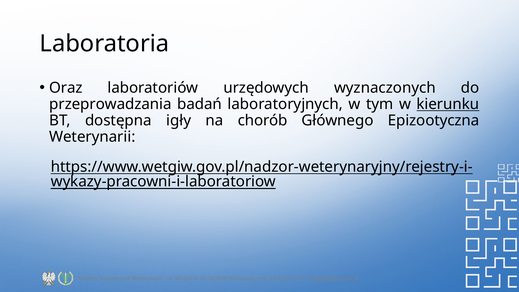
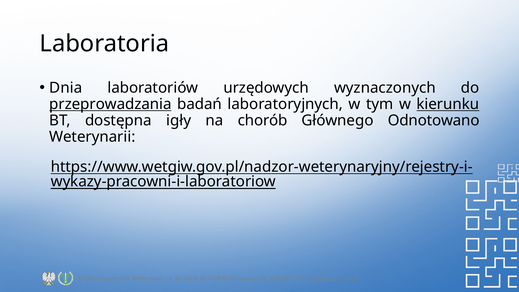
Oraz: Oraz -> Dnia (66, 88)
przeprowadzania underline: none -> present (110, 104)
Epizootyczna: Epizootyczna -> Odnotowano (434, 120)
